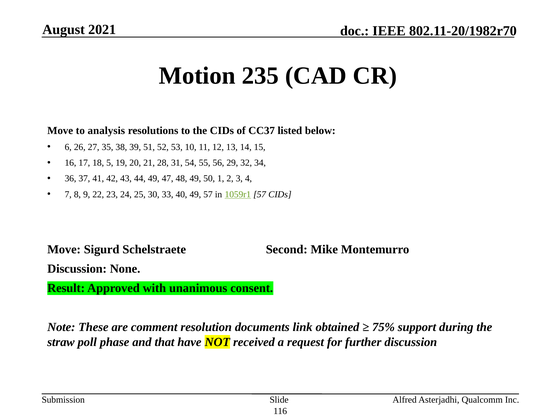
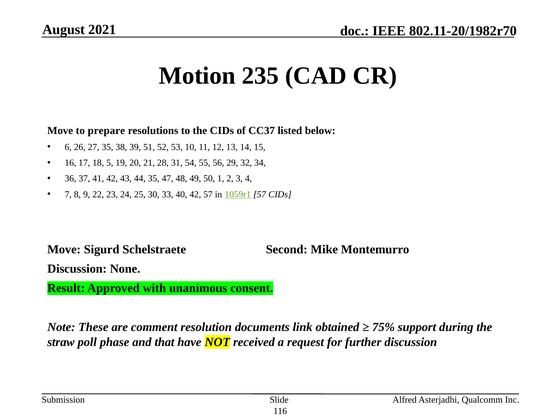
analysis: analysis -> prepare (106, 131)
44 49: 49 -> 35 (154, 179)
40 49: 49 -> 42 (195, 194)
